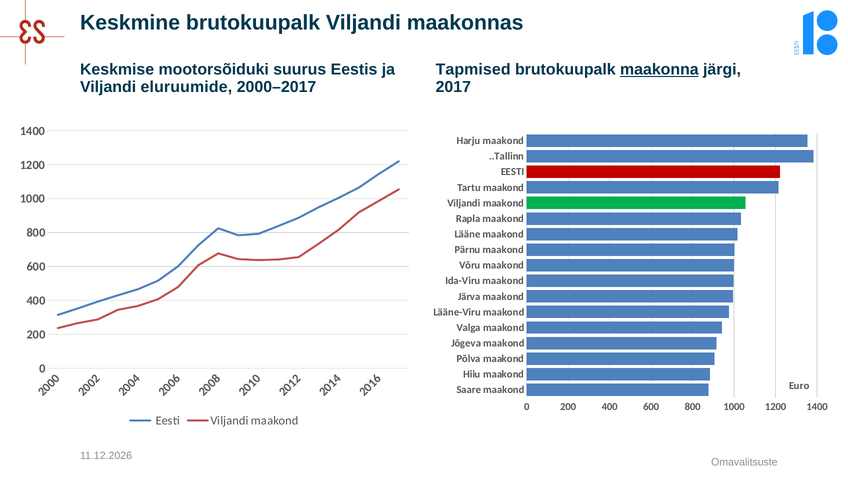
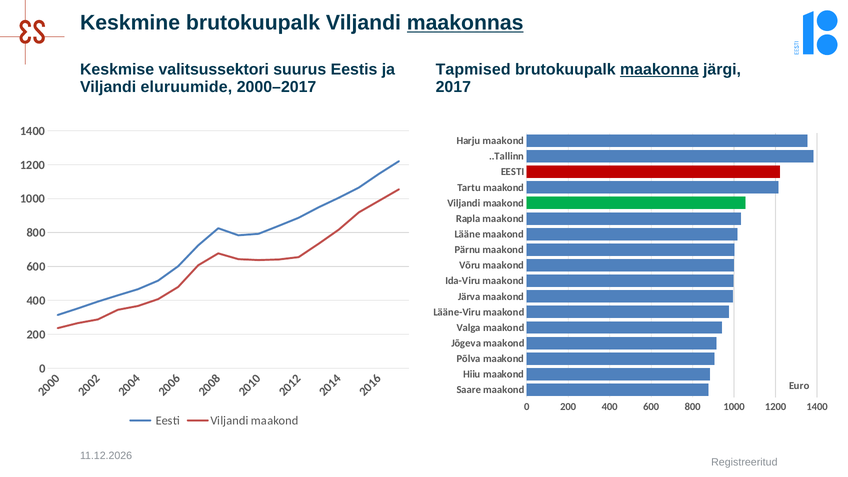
maakonnas underline: none -> present (465, 23)
mootorsõiduki: mootorsõiduki -> valitsussektori (214, 70)
Omavalitsuste: Omavalitsuste -> Registreeritud (744, 462)
